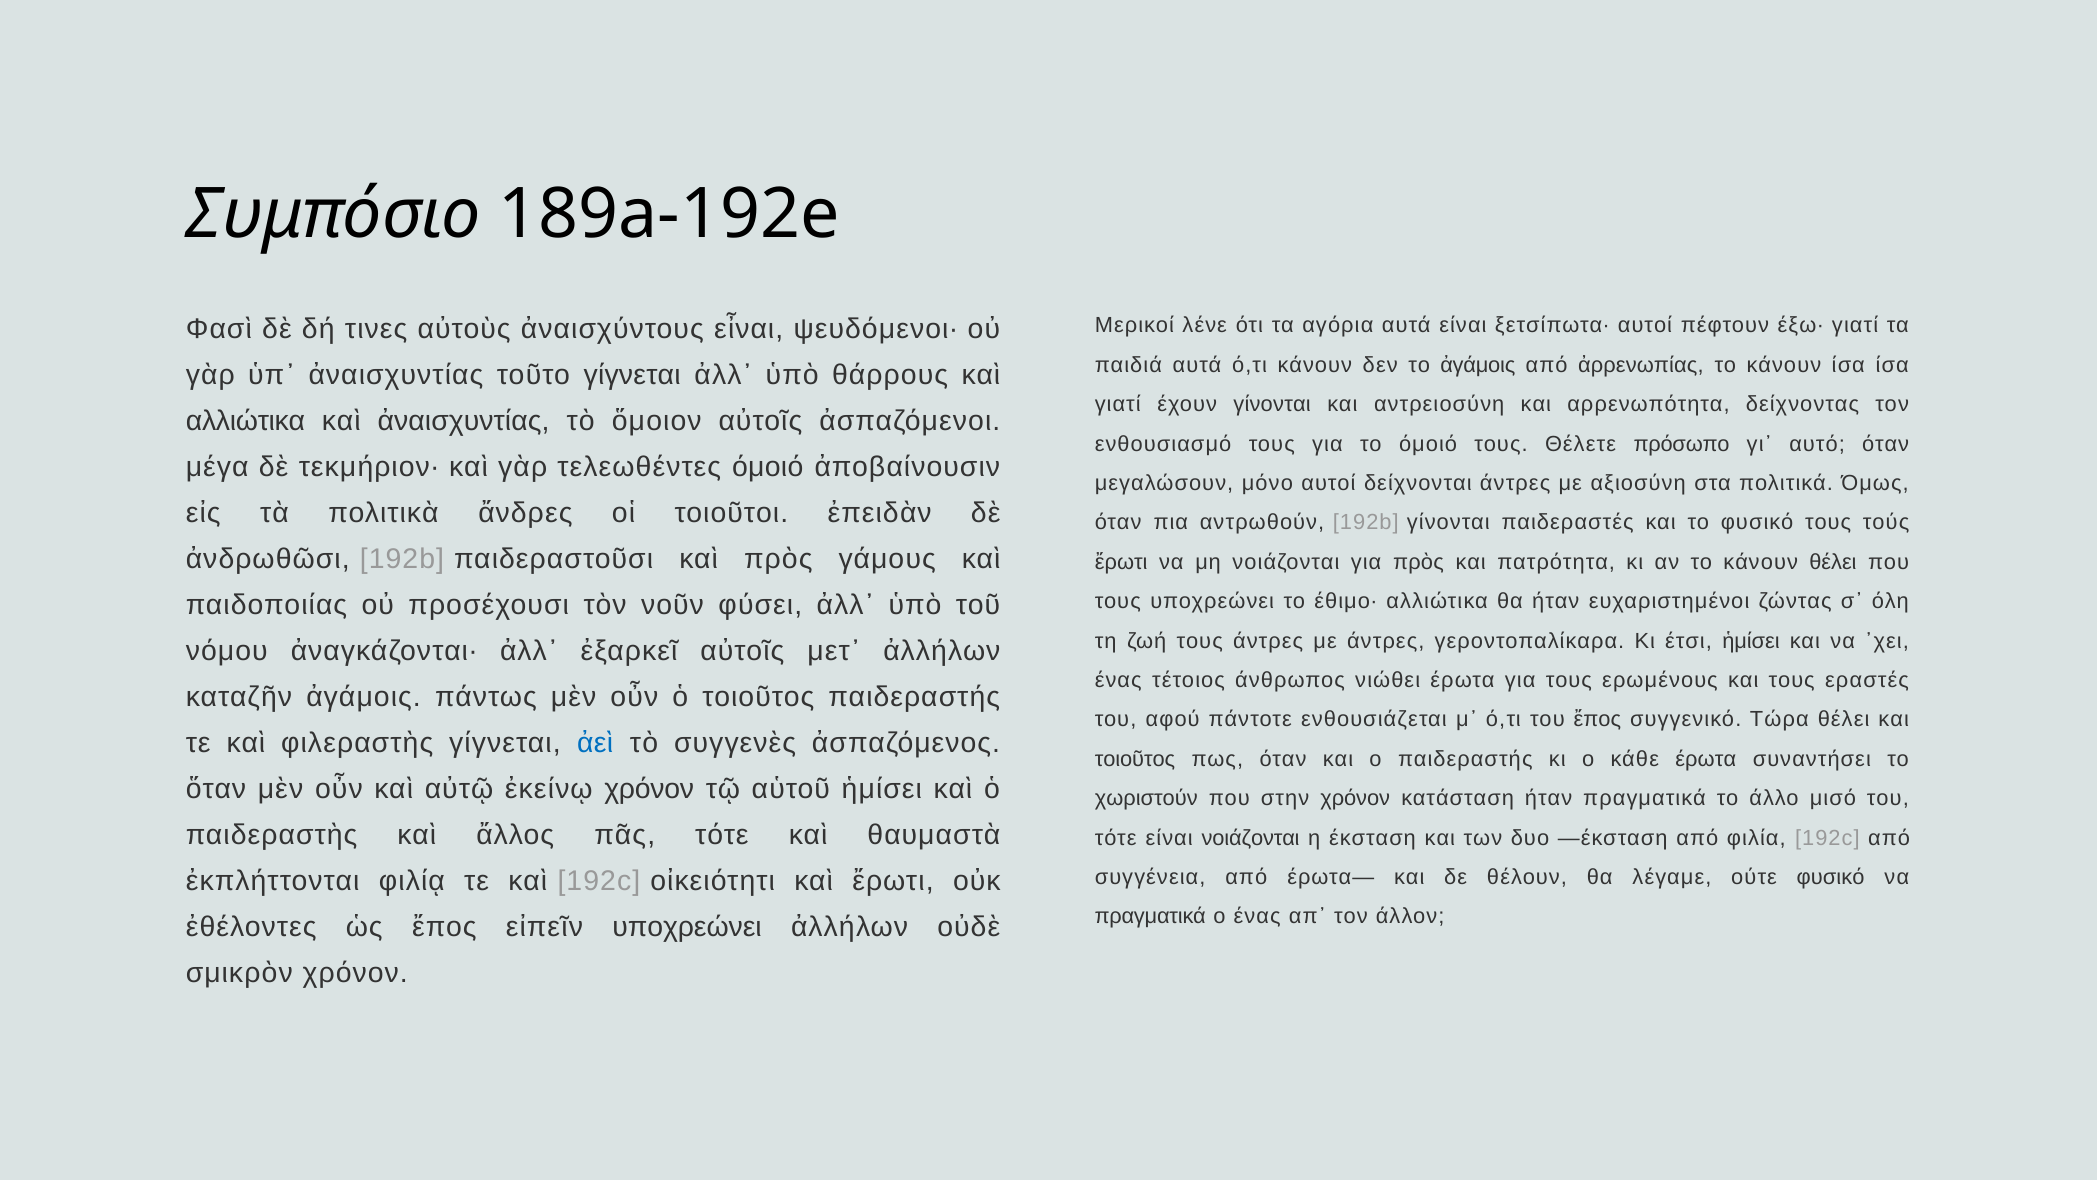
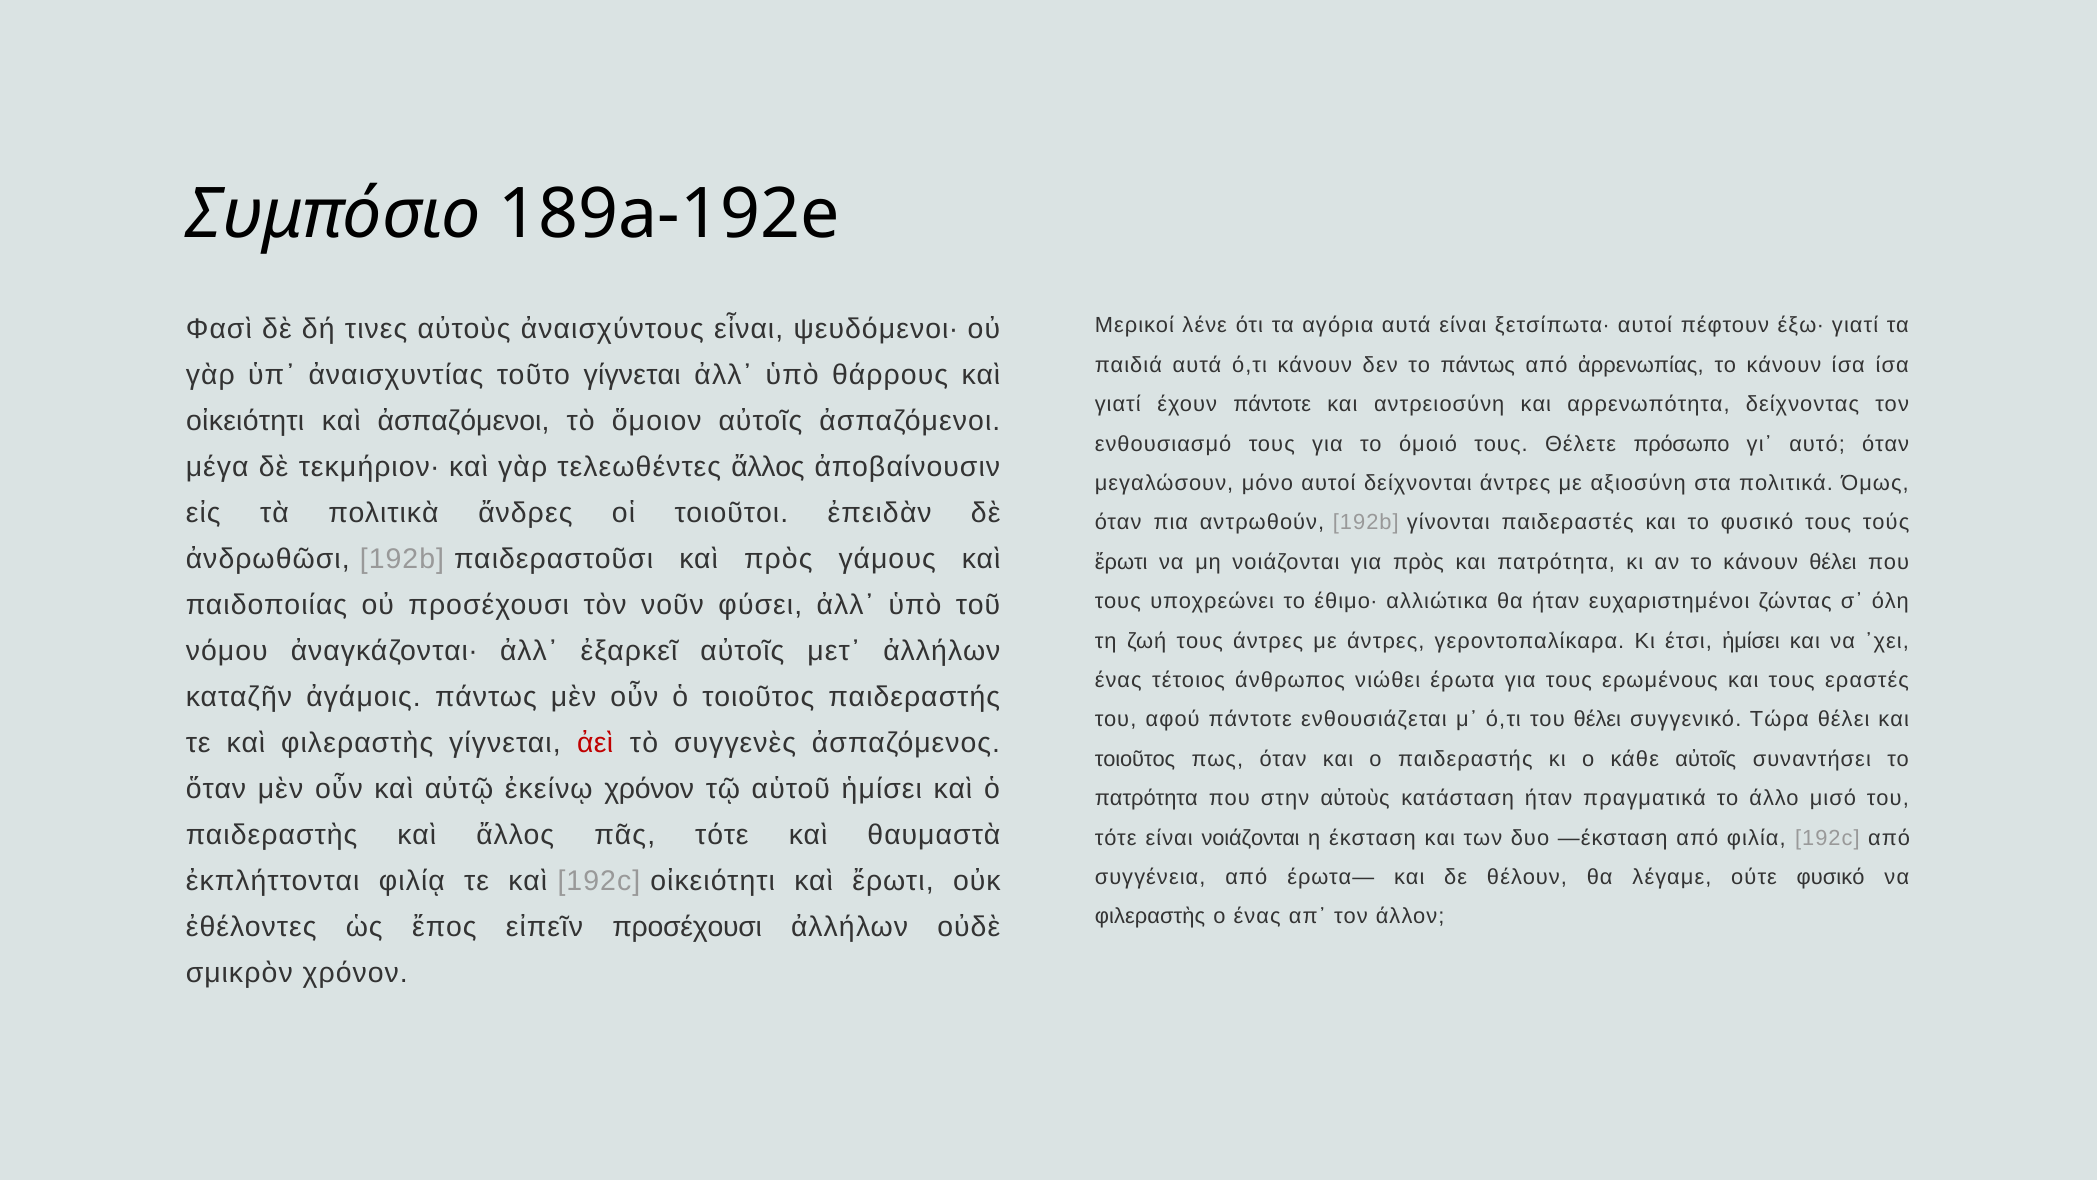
το ἀγάμοις: ἀγάμοις -> πάντως (1478, 365)
έχουν γίνονται: γίνονται -> πάντοτε (1272, 404)
αλλιώτικα: αλλιώτικα -> οἰκειότητι (245, 421)
καὶ ἀναισχυντίας: ἀναισχυντίας -> ἀσπαζόμενοι (464, 421)
τελεωθέντες όμοιό: όμοιό -> ἄλλος (768, 467)
του ἔπος: ἔπος -> θέλει (1597, 719)
ἀεὶ colour: blue -> red (595, 743)
κάθε έρωτα: έρωτα -> αὐτοῖς (1706, 759)
χωριστούν: χωριστούν -> πατρότητα (1146, 798)
στην χρόνον: χρόνον -> αὐτοὺς (1355, 798)
πραγματικά: πραγματικά -> φιλεραστὴς (1150, 916)
εἰπεῖν υποχρεώνει: υποχρεώνει -> προσέχουσι (687, 927)
